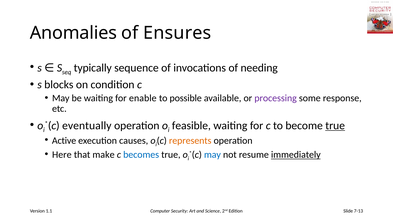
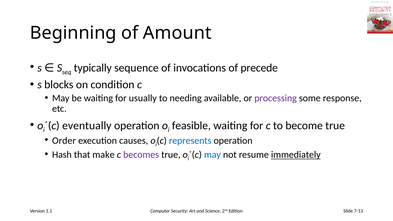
Anomalies: Anomalies -> Beginning (73, 33)
Ensures: Ensures -> Amount (177, 33)
needing: needing -> precede (259, 68)
enable: enable -> usually (143, 98)
possible: possible -> needing (186, 98)
true underline: present -> none (335, 126)
Active: Active -> Order (64, 141)
represents colour: orange -> blue (190, 141)
Here: Here -> Hash (62, 155)
becomes colour: blue -> purple (141, 155)
